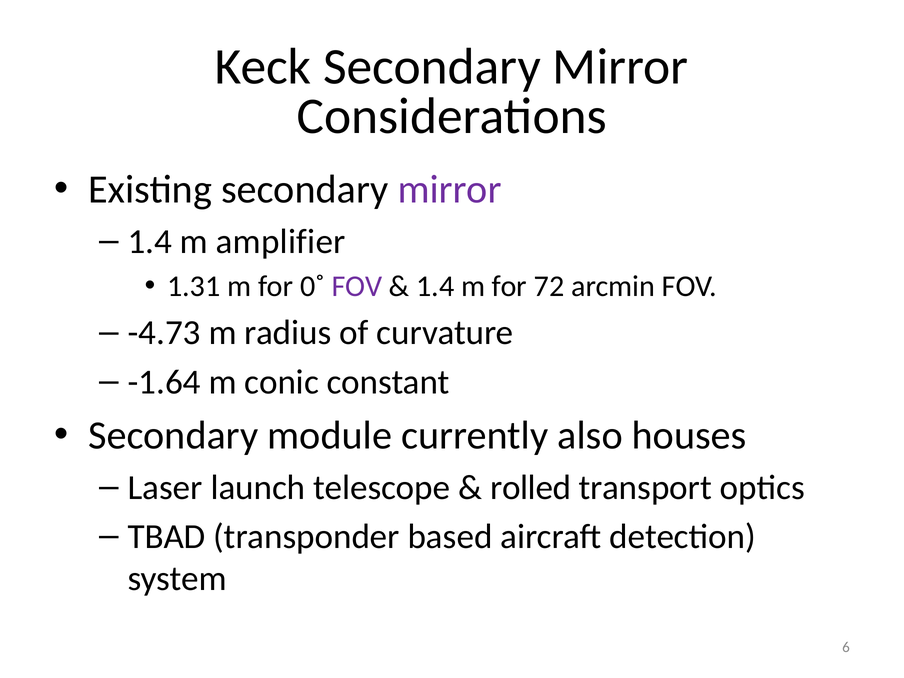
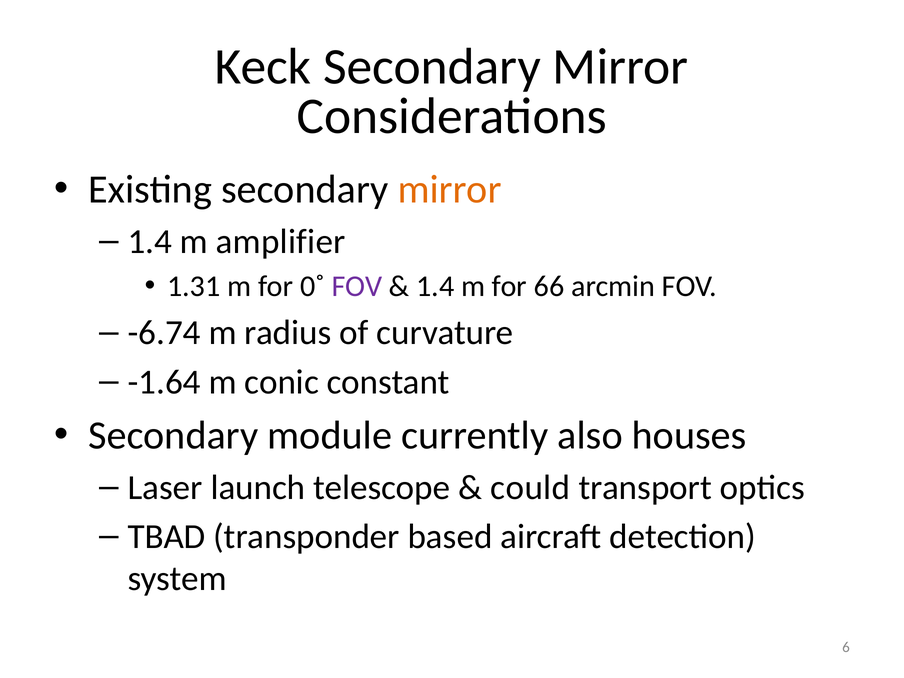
mirror colour: purple -> orange (450, 190)
72: 72 -> 66 (549, 286)
-4.73: -4.73 -> -6.74 (164, 333)
rolled: rolled -> could (530, 487)
